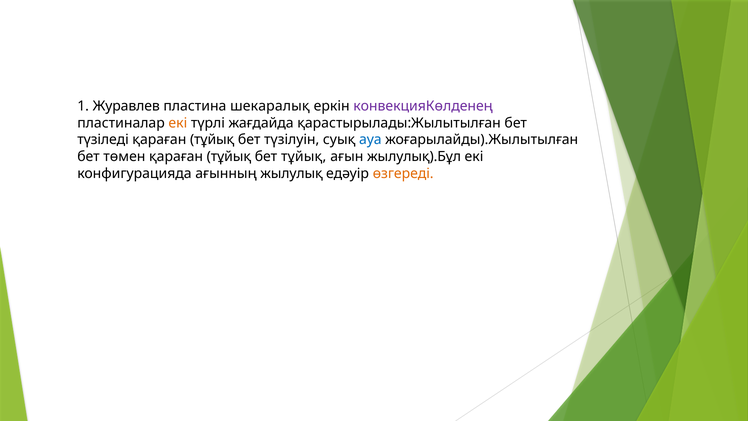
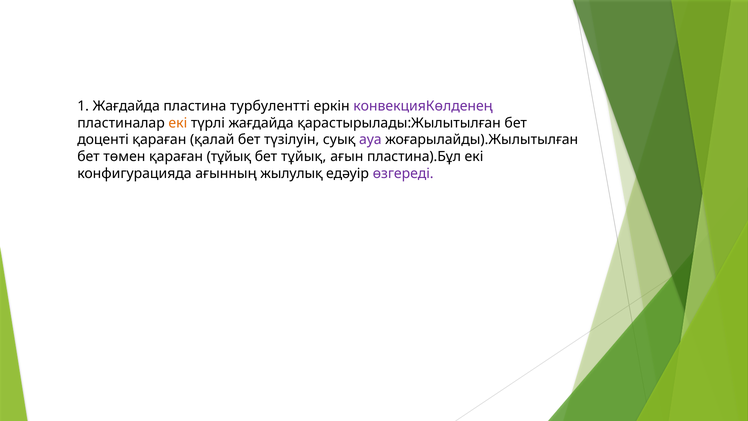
1 Журавлев: Журавлев -> Жағдайда (126, 106)
шекаралық: шекаралық -> турбулентті (270, 106)
түзіледі: түзіледі -> доценті (103, 140)
тұйық: тұйық -> қалай (212, 140)
ауа colour: blue -> purple (370, 140)
жылулық).Бұл: жылулық).Бұл -> пластина).Бұл (414, 157)
өзгереді colour: orange -> purple (403, 173)
